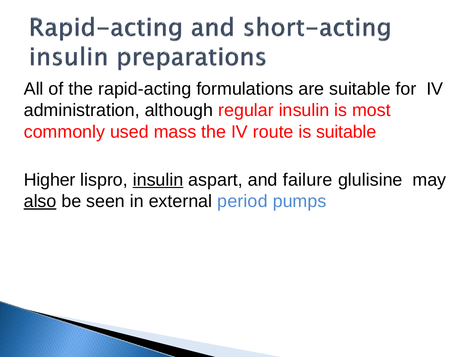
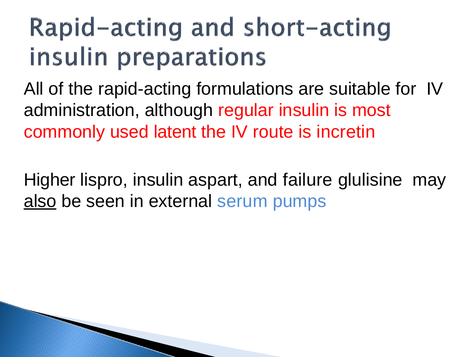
mass: mass -> latent (175, 132)
is suitable: suitable -> incretin (346, 132)
insulin underline: present -> none (158, 180)
period: period -> serum (242, 201)
